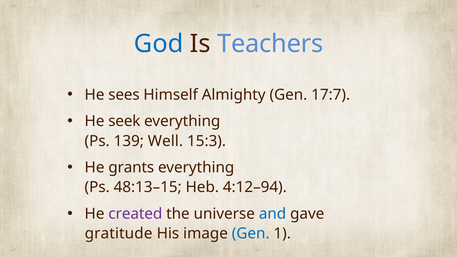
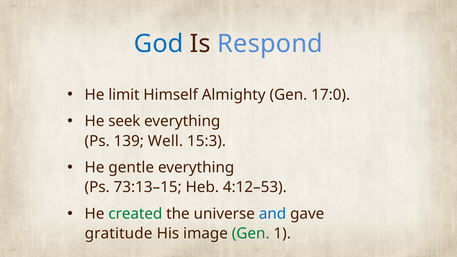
Teachers: Teachers -> Respond (270, 44)
sees: sees -> limit (124, 95)
17:7: 17:7 -> 17:0 (331, 95)
grants: grants -> gentle (131, 168)
48:13–15: 48:13–15 -> 73:13–15 (148, 187)
4:12–94: 4:12–94 -> 4:12–53 (255, 187)
created colour: purple -> green (135, 214)
Gen colour: blue -> green (251, 234)
